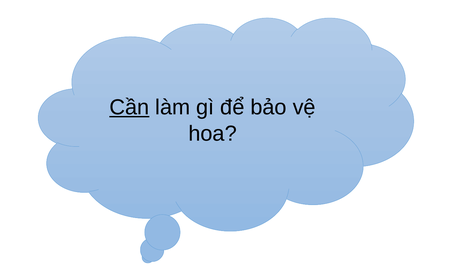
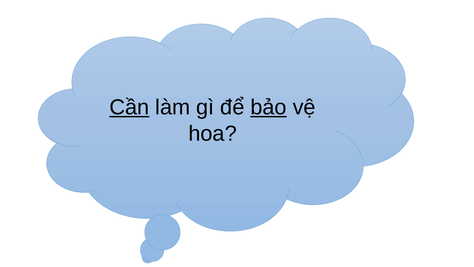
bảo underline: none -> present (269, 107)
